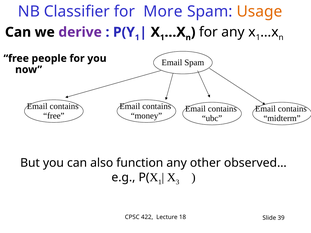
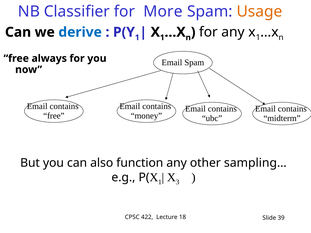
derive colour: purple -> blue (80, 32)
people: people -> always (49, 58)
observed…: observed… -> sampling… (255, 163)
